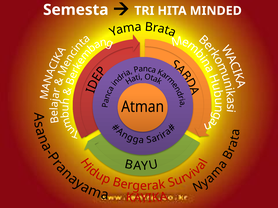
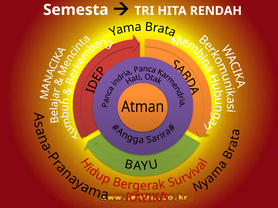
MINDED: MINDED -> RENDAH (216, 11)
